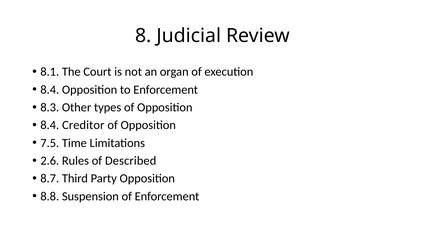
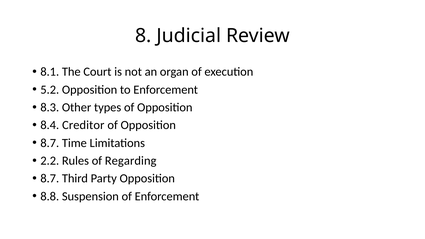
8.4: 8.4 -> 5.2 (50, 90)
7.5: 7.5 -> 8.7 (50, 143)
2.6: 2.6 -> 2.2 (50, 161)
Described: Described -> Regarding (131, 161)
